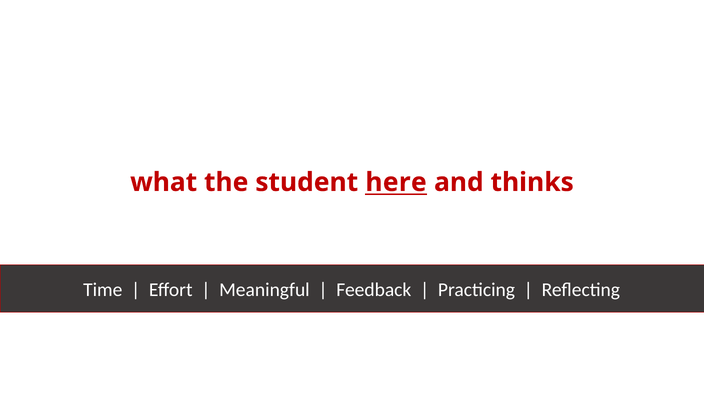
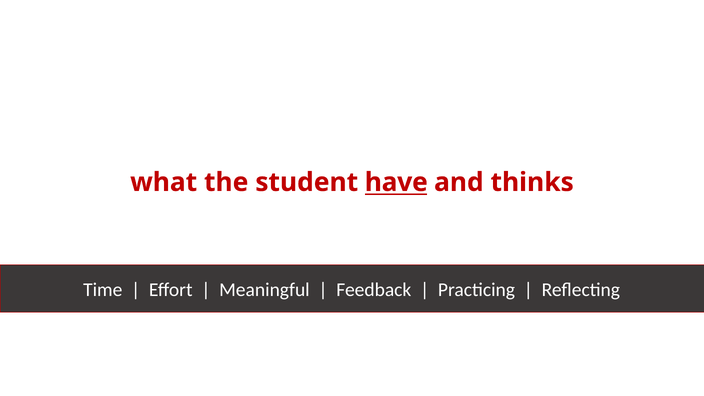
here: here -> have (396, 182)
